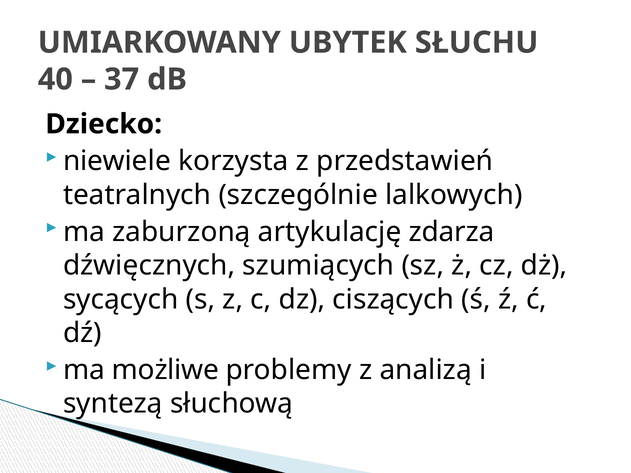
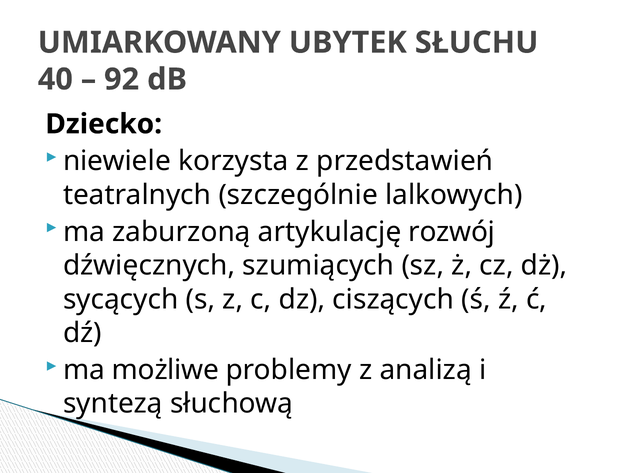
37: 37 -> 92 (122, 79)
zdarza: zdarza -> rozwój (452, 232)
